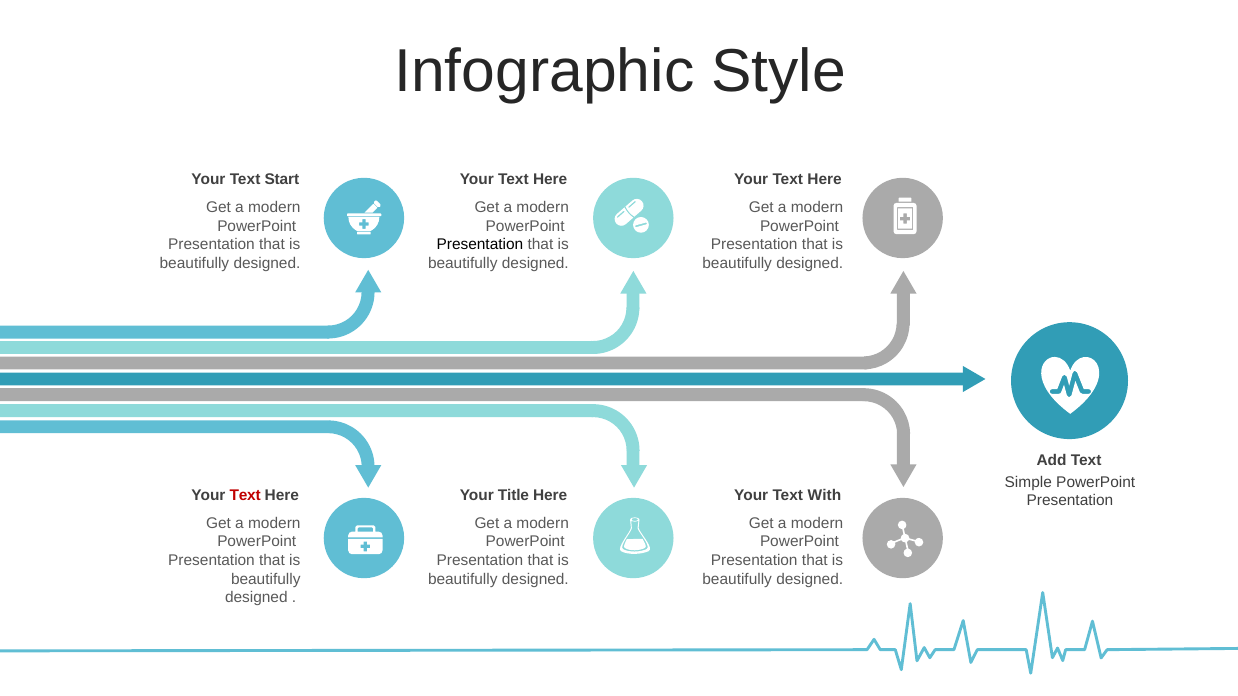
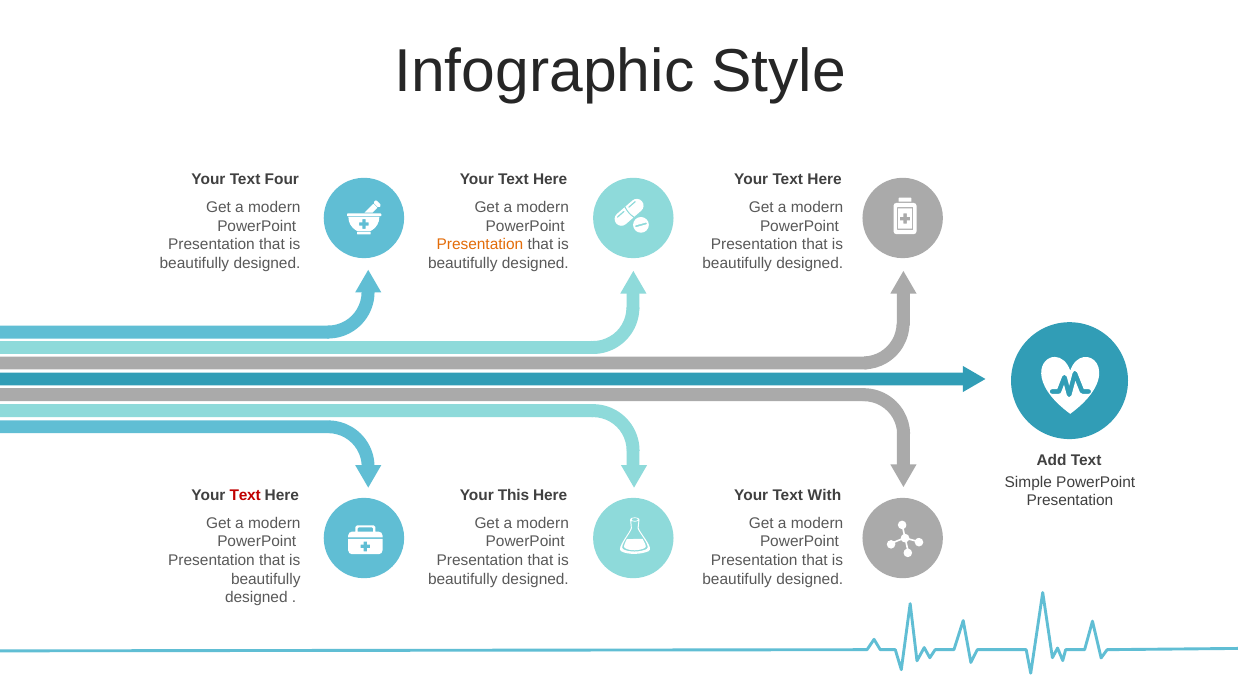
Start: Start -> Four (282, 180)
Presentation colour: black -> orange (480, 245)
Title: Title -> This (514, 495)
